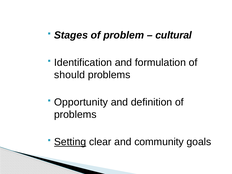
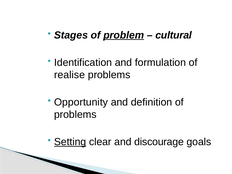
problem underline: none -> present (124, 35)
should: should -> realise (70, 75)
community: community -> discourage (159, 142)
